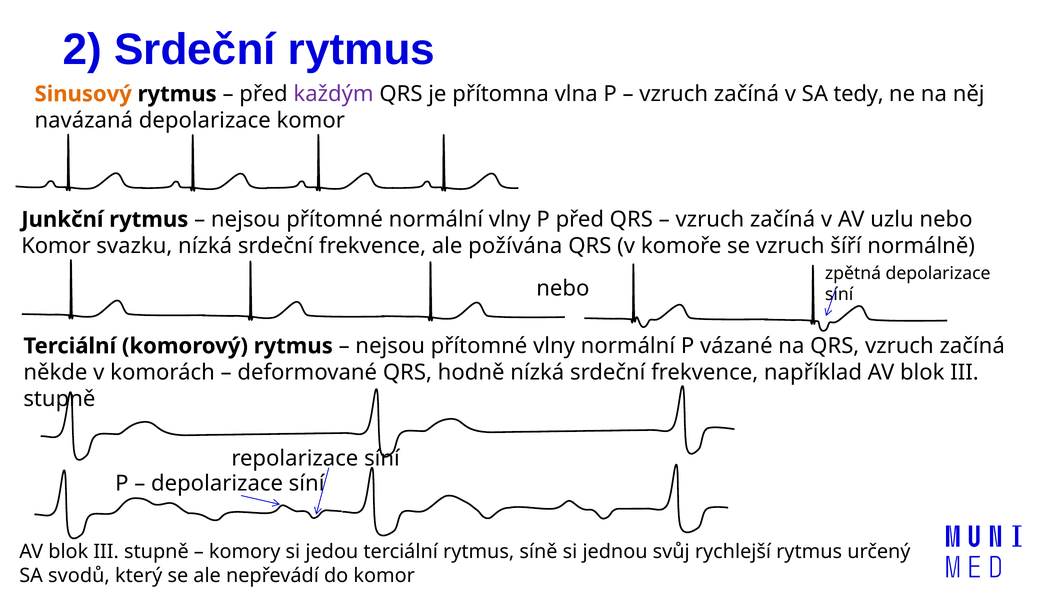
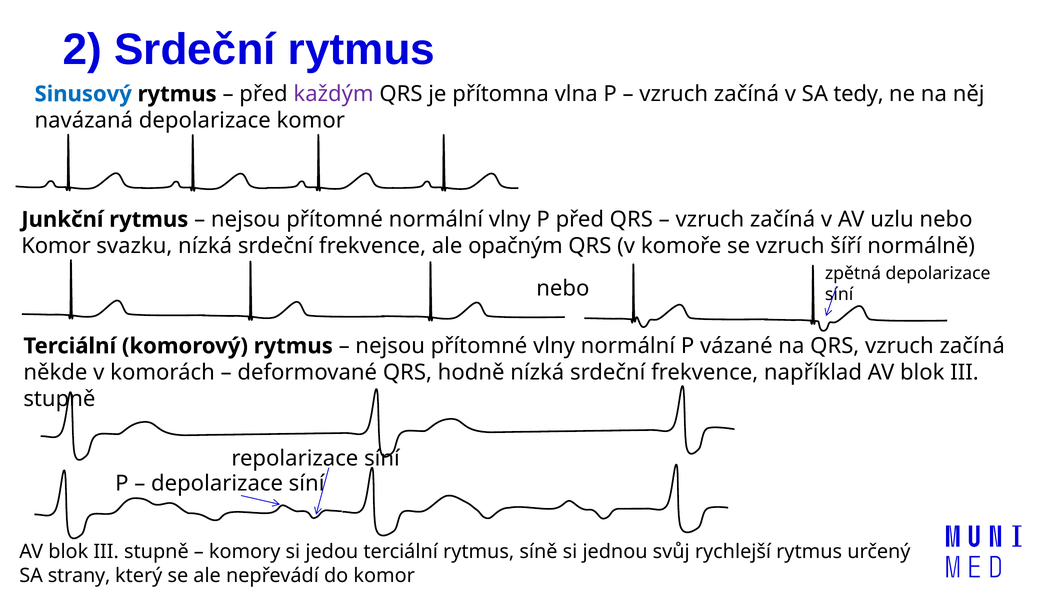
Sinusový colour: orange -> blue (83, 94)
požívána: požívána -> opačným (515, 246)
svodů: svodů -> strany (79, 576)
